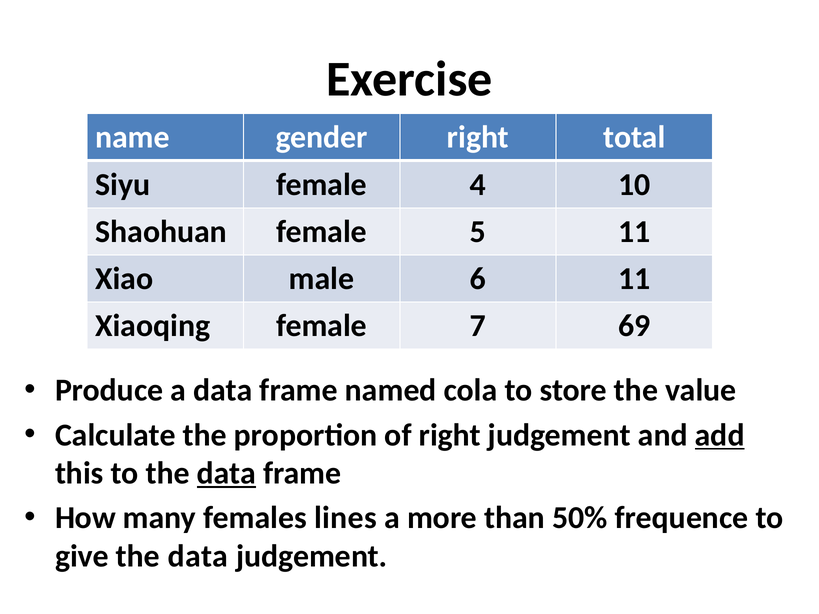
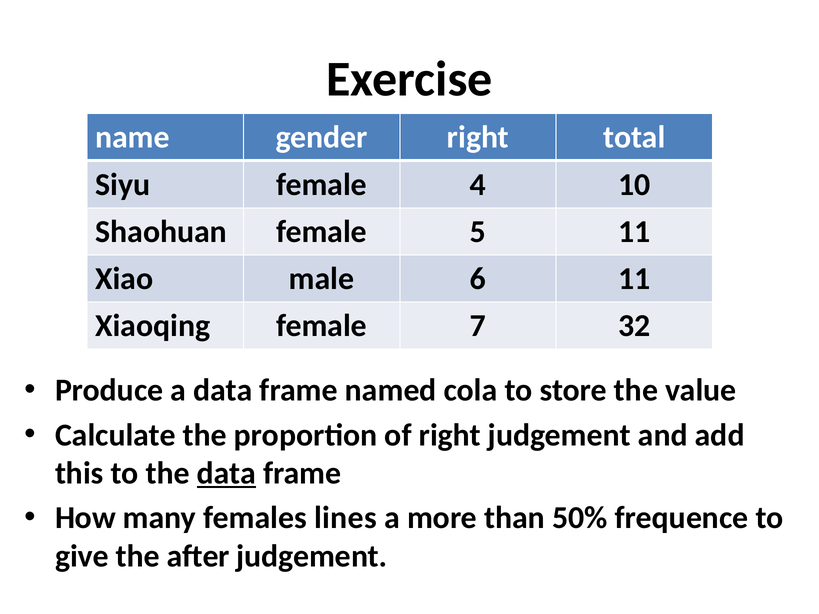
69: 69 -> 32 (634, 326)
add underline: present -> none (720, 435)
give the data: data -> after (198, 556)
